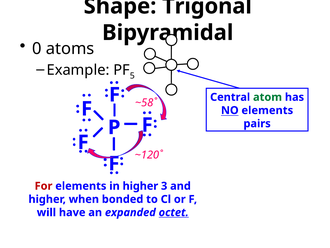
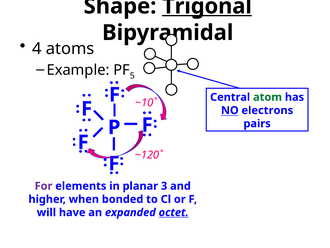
Trigonal underline: none -> present (207, 6)
0: 0 -> 4 (37, 48)
~58˚: ~58˚ -> ~10˚ (146, 102)
NO elements: elements -> electrons (267, 110)
For colour: red -> purple (44, 186)
in higher: higher -> planar (140, 186)
